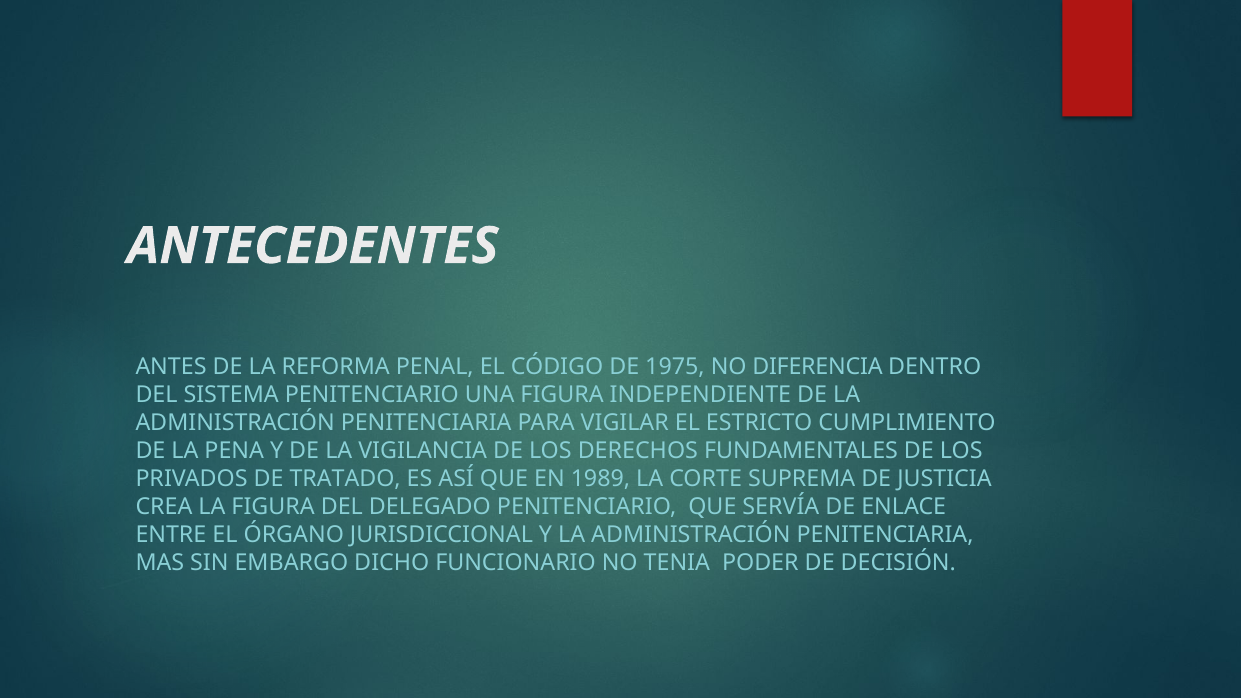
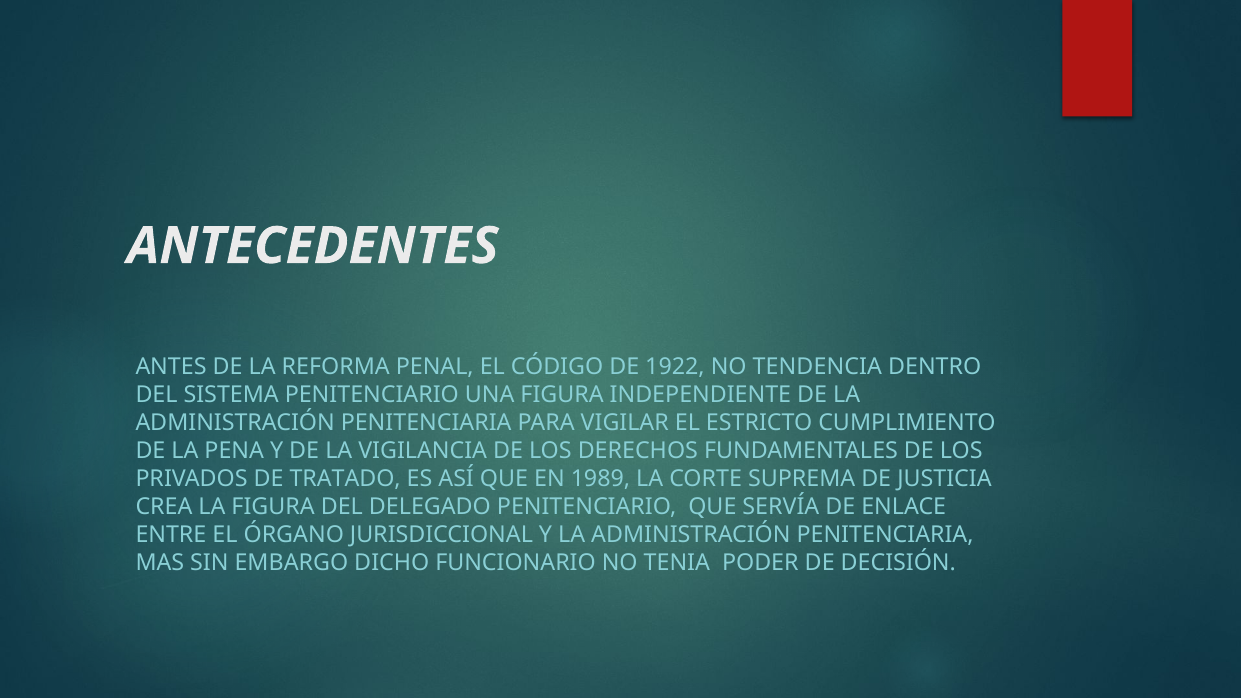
1975: 1975 -> 1922 (675, 367)
DIFERENCIA: DIFERENCIA -> TENDENCIA (817, 367)
